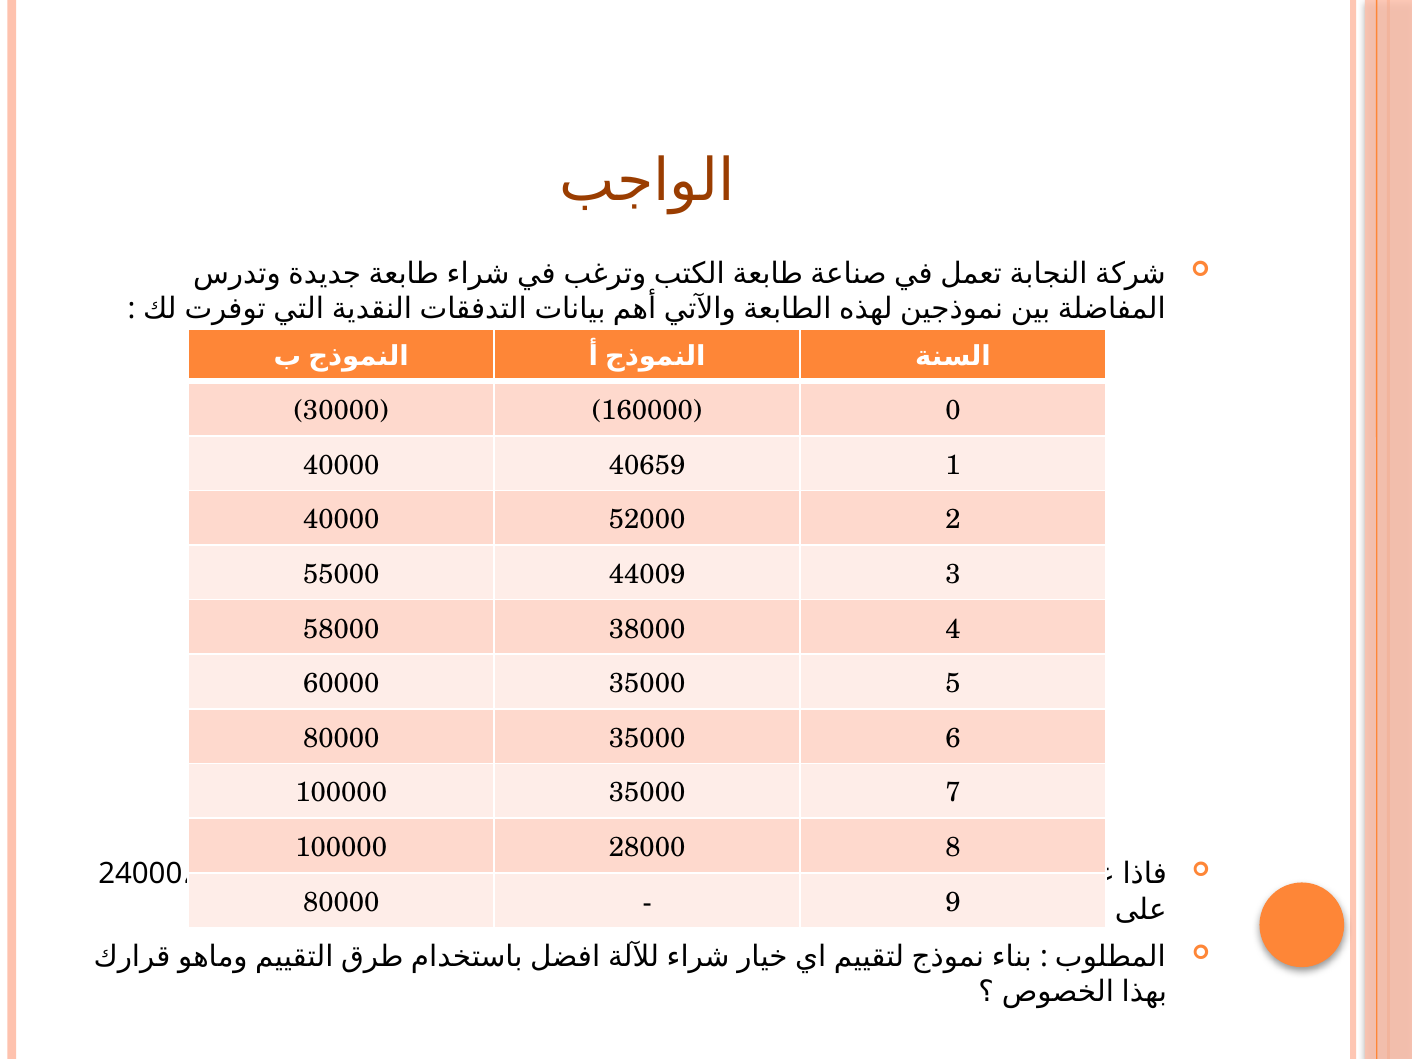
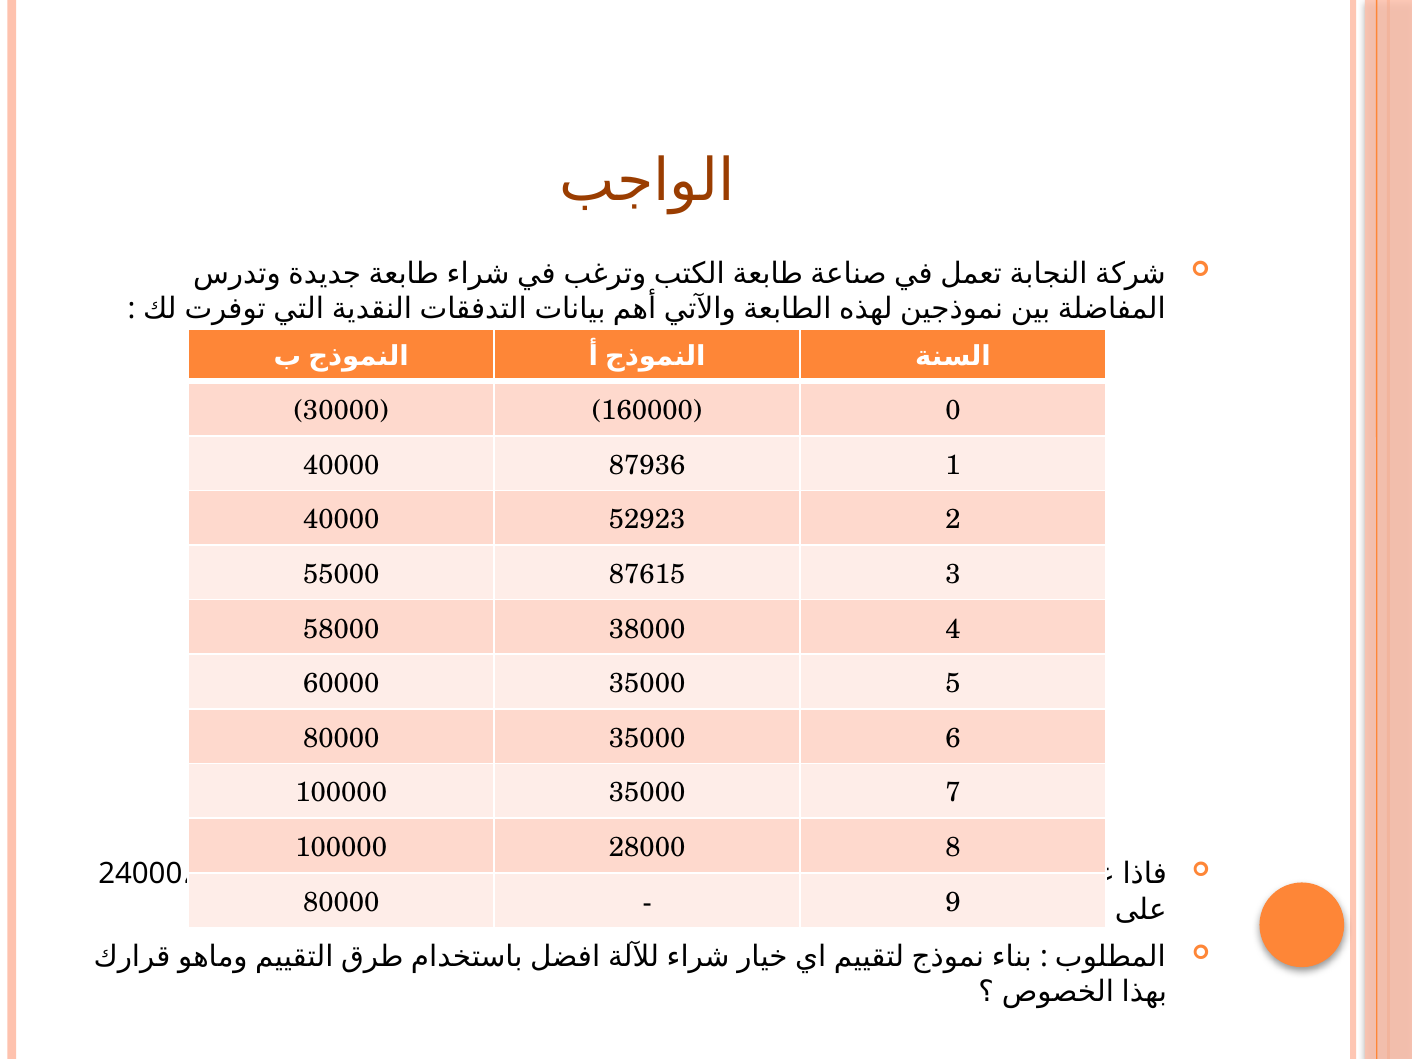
40659: 40659 -> 87936 (647, 465)
52000: 52000 -> 52923 (647, 520)
44009: 44009 -> 87615 (647, 574)
